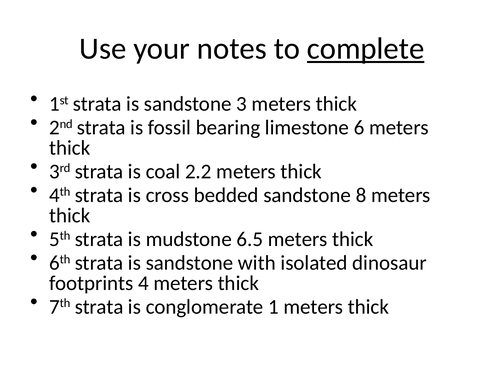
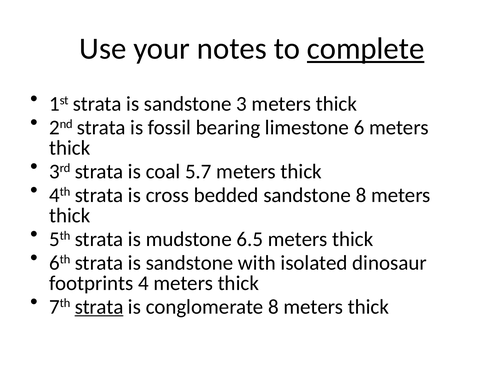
2.2: 2.2 -> 5.7 (198, 172)
strata underline: none -> present (99, 307)
conglomerate 1: 1 -> 8 (273, 307)
